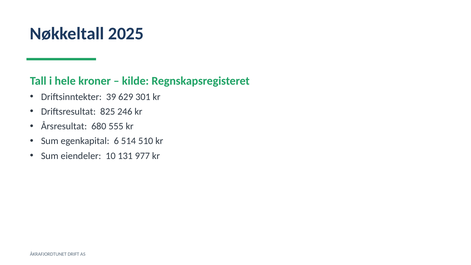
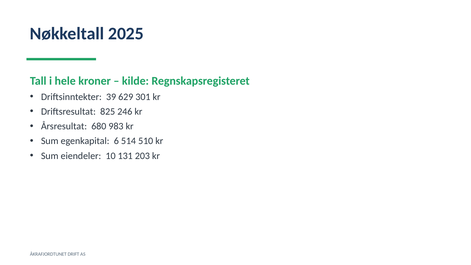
555: 555 -> 983 (116, 126)
977: 977 -> 203 (142, 156)
